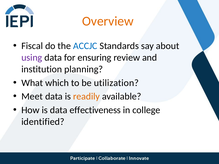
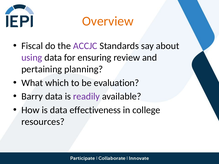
ACCJC colour: blue -> purple (85, 46)
institution: institution -> pertaining (42, 69)
utilization: utilization -> evaluation (116, 83)
Meet: Meet -> Barry (32, 97)
readily colour: orange -> purple (86, 97)
identified: identified -> resources (43, 122)
